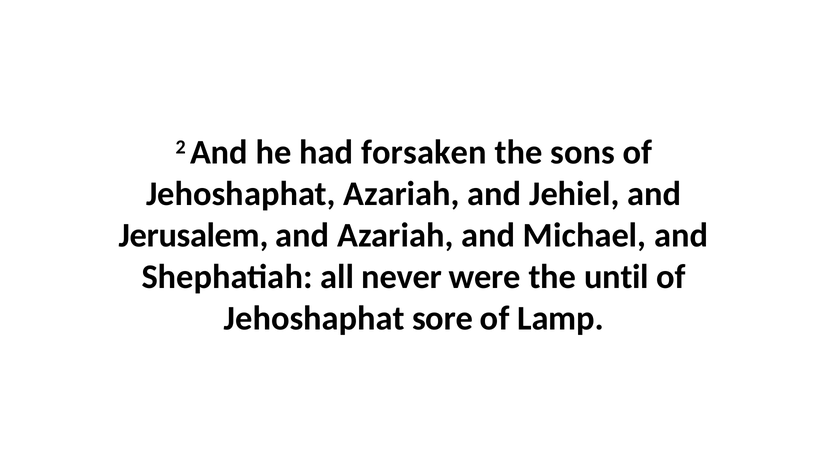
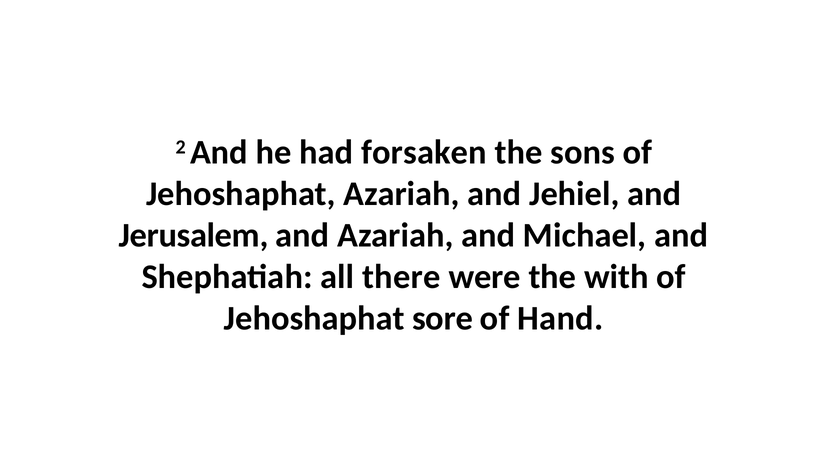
never: never -> there (401, 277)
until: until -> with (616, 277)
Lamp: Lamp -> Hand (560, 318)
